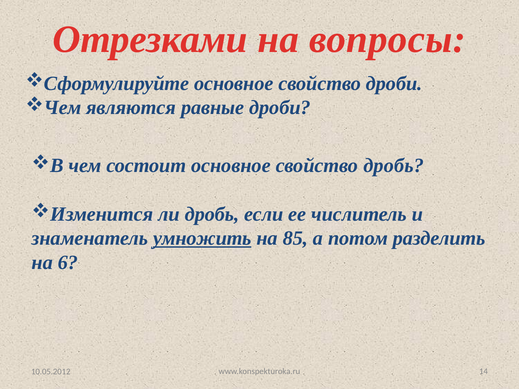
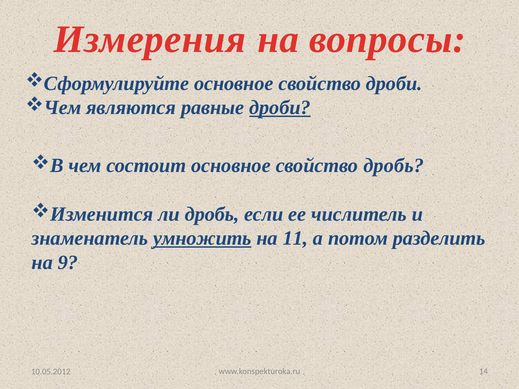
Отрезками: Отрезками -> Измерения (150, 39)
дроби underline: none -> present (280, 108)
85: 85 -> 11 (295, 238)
6: 6 -> 9 (68, 263)
